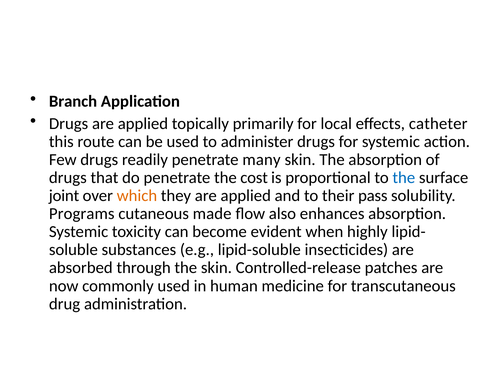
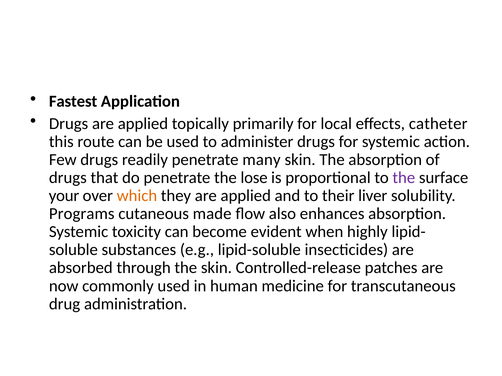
Branch: Branch -> Fastest (73, 102)
cost: cost -> lose (254, 178)
the colour: blue -> purple (404, 178)
joint: joint -> your (64, 196)
pass: pass -> liver (373, 196)
